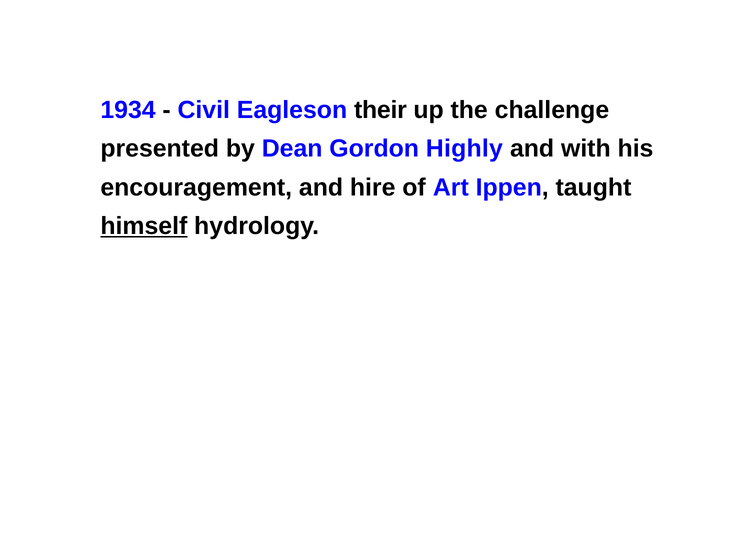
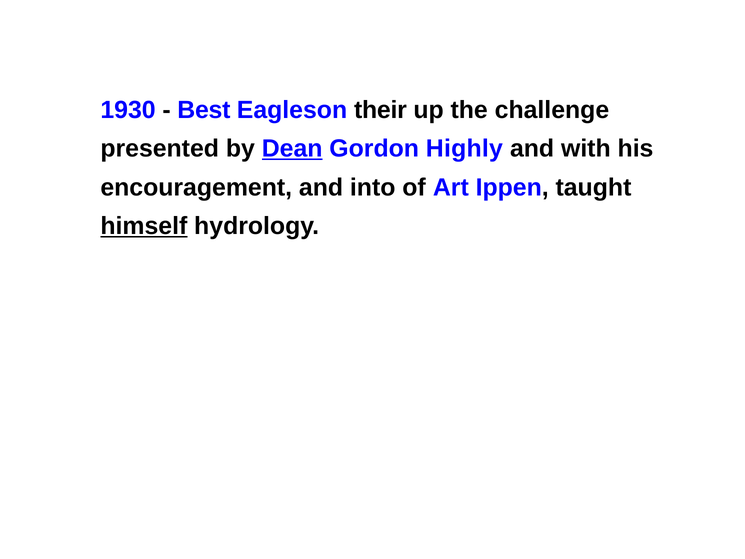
1934: 1934 -> 1930 (128, 110)
Civil: Civil -> Best (204, 110)
Dean underline: none -> present (292, 149)
hire: hire -> into (373, 187)
